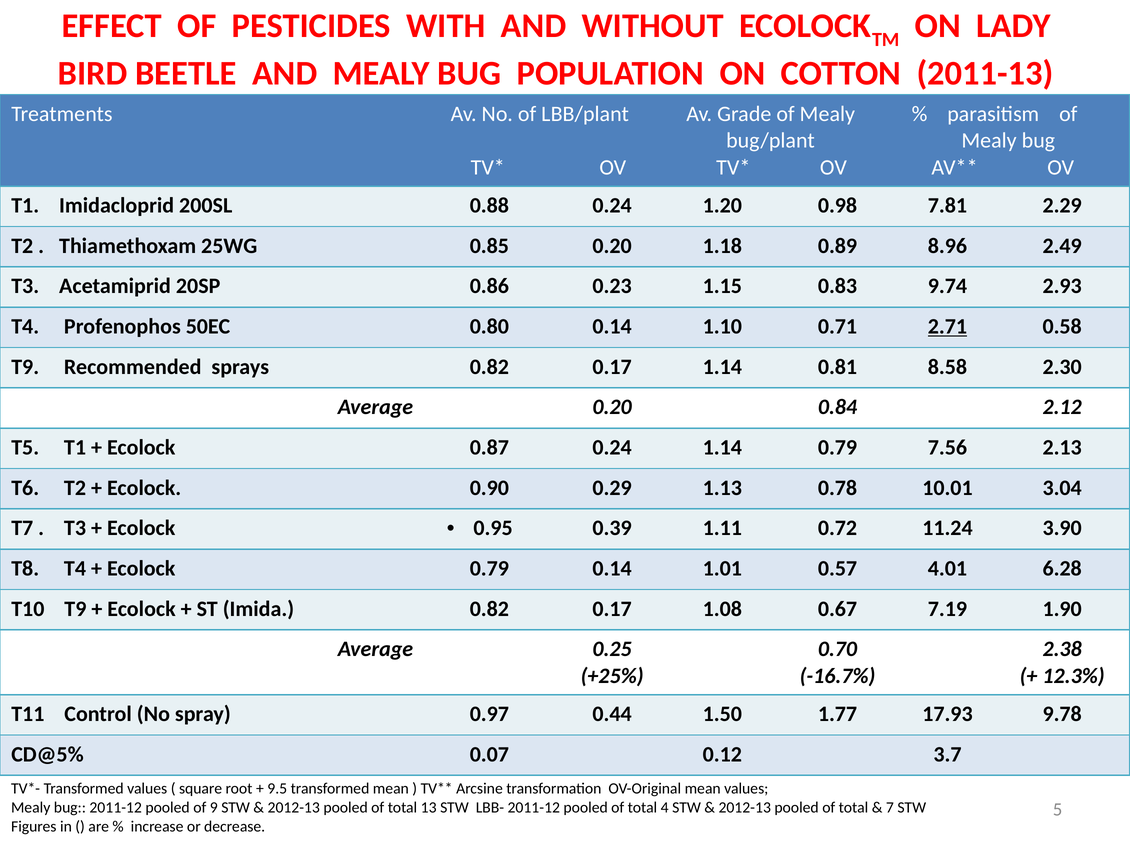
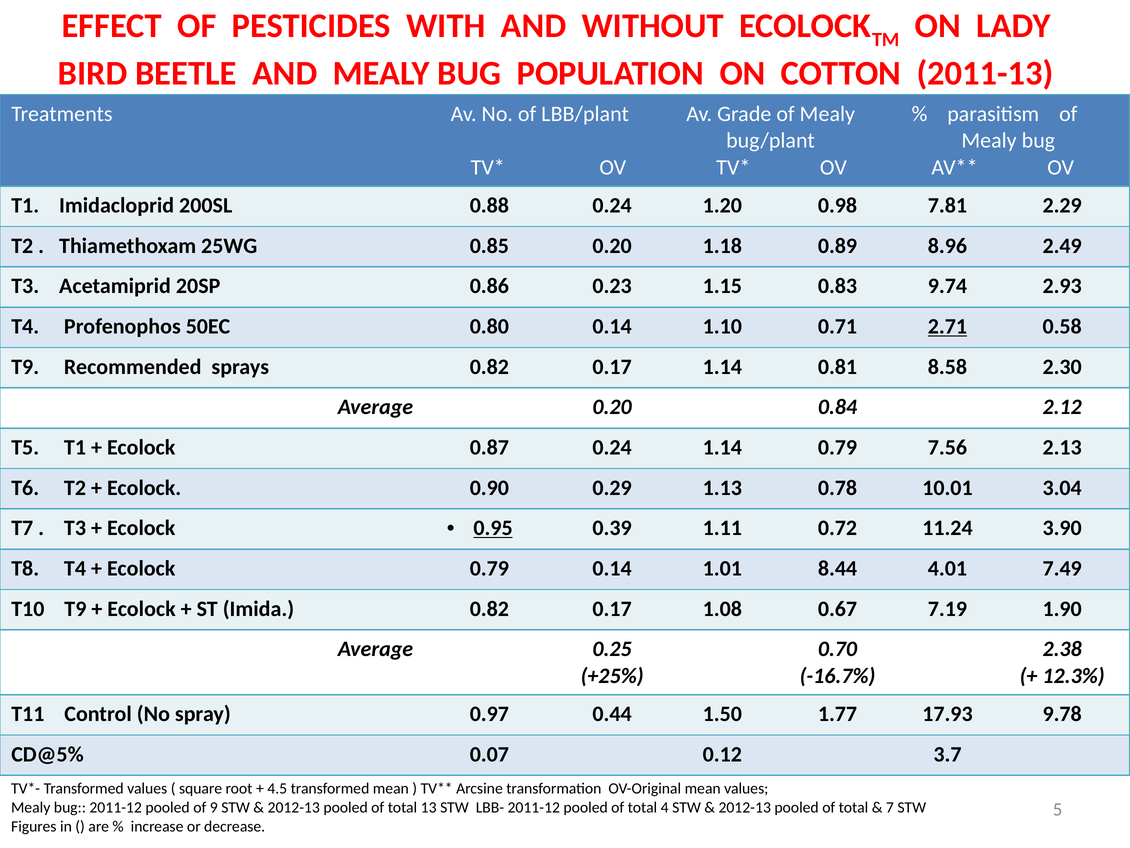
0.95 underline: none -> present (493, 528)
0.57: 0.57 -> 8.44 (838, 568)
6.28: 6.28 -> 7.49 (1062, 568)
9.5: 9.5 -> 4.5 (277, 788)
